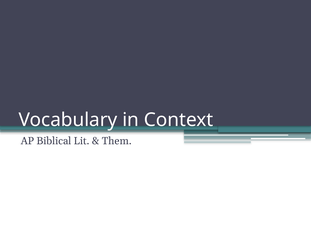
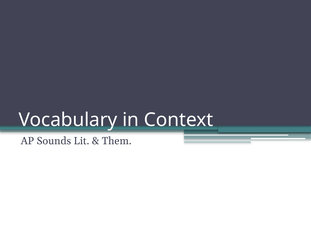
Biblical: Biblical -> Sounds (54, 141)
